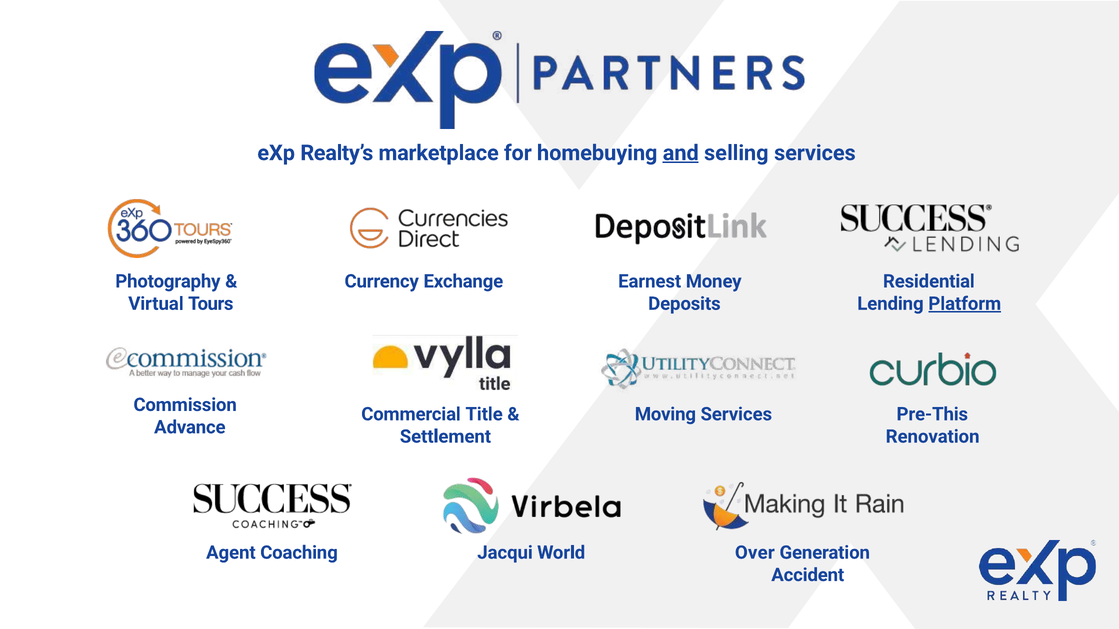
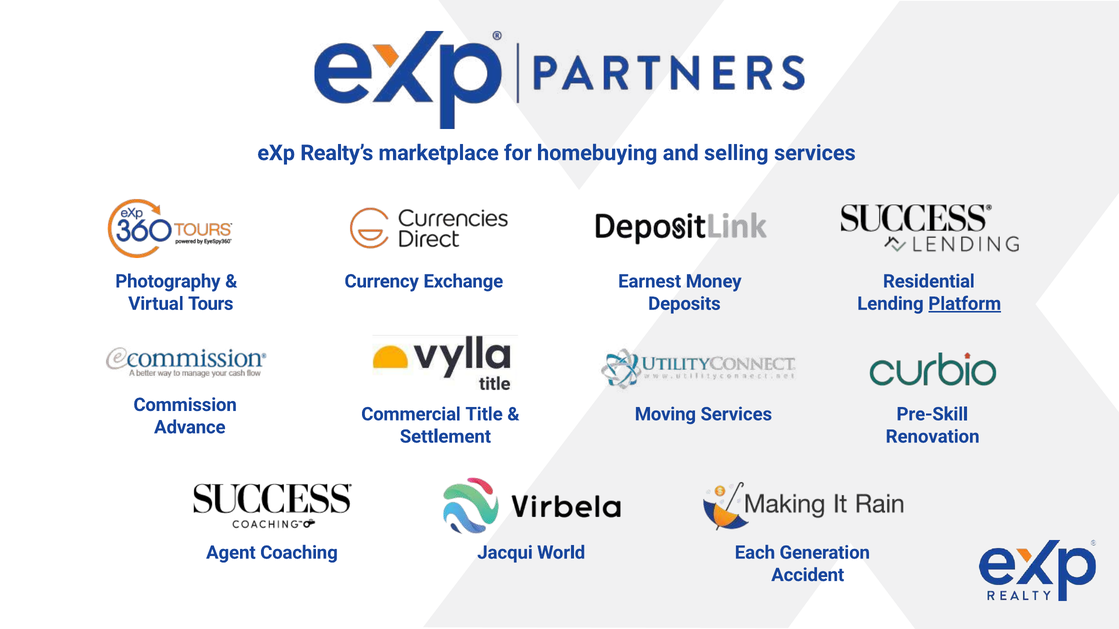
and underline: present -> none (681, 153)
Pre-This: Pre-This -> Pre-Skill (932, 414)
Over: Over -> Each (755, 553)
